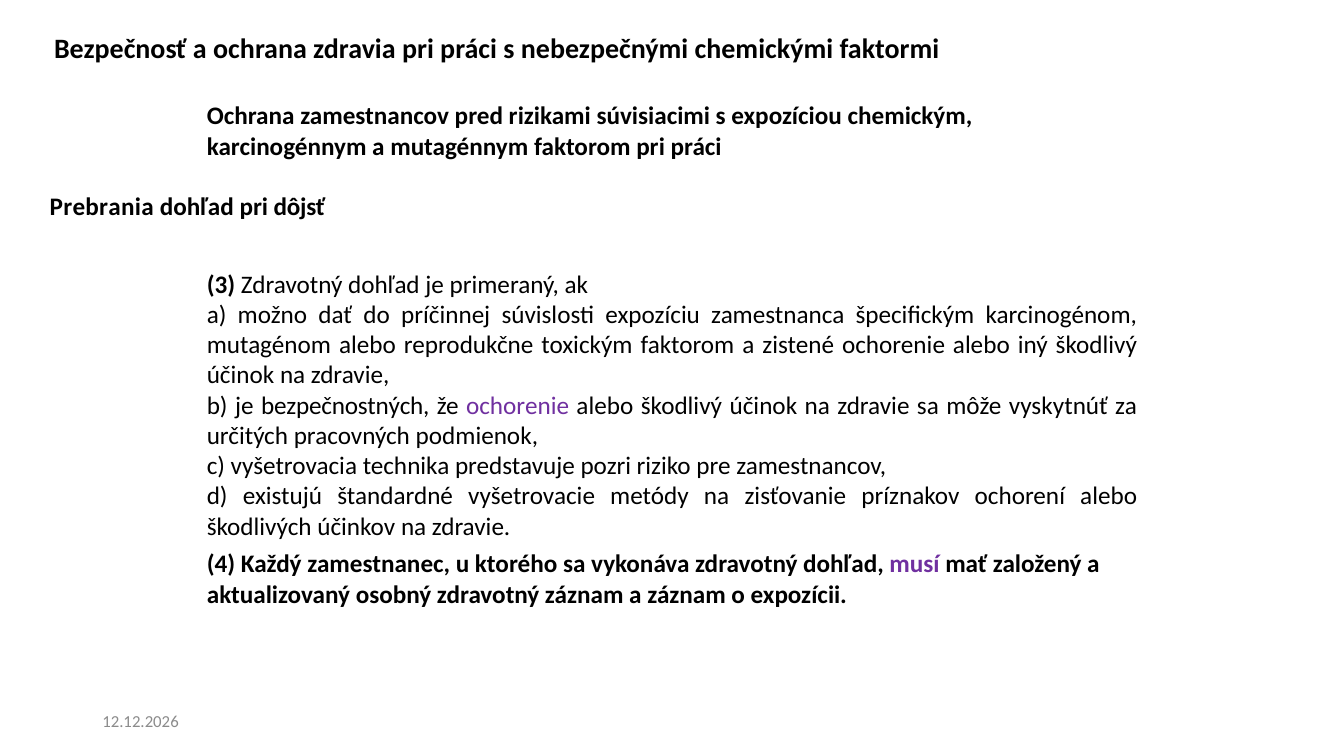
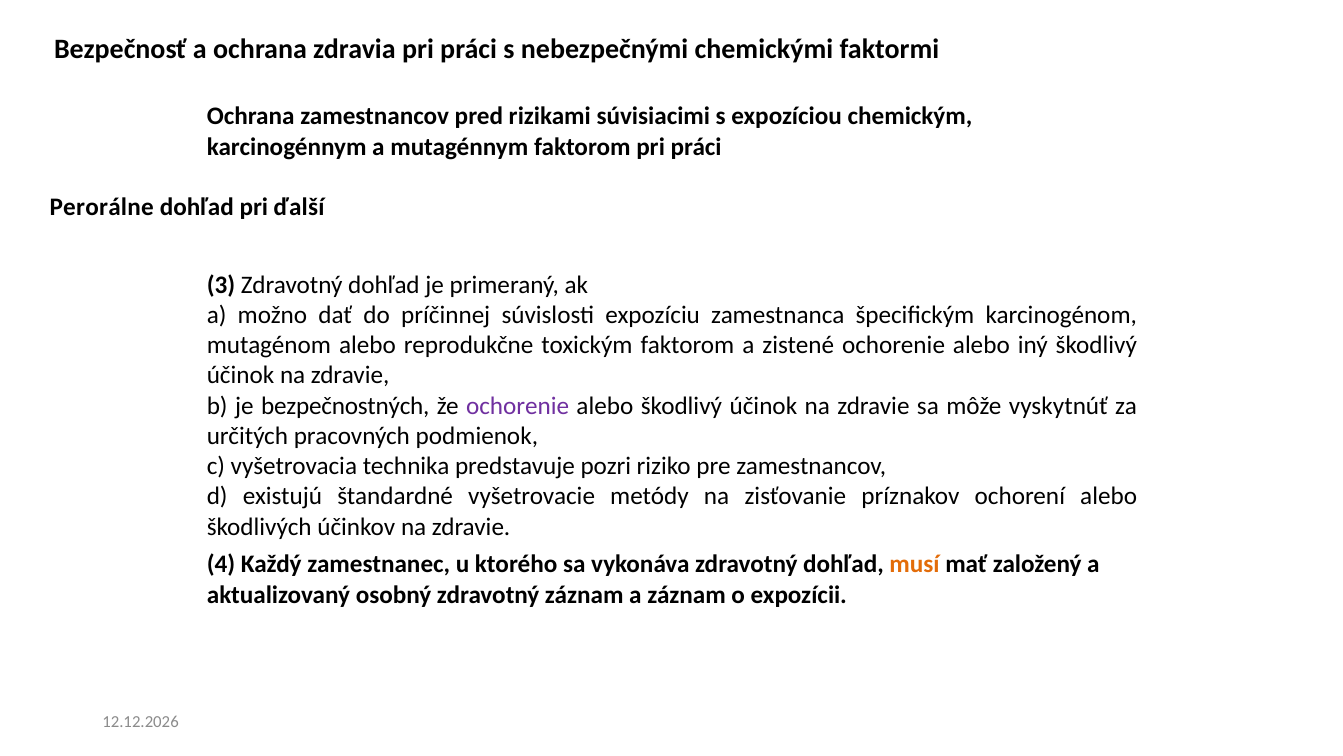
Prebrania: Prebrania -> Perorálne (102, 207)
dôjsť: dôjsť -> ďalší (299, 207)
musí colour: purple -> orange (914, 564)
